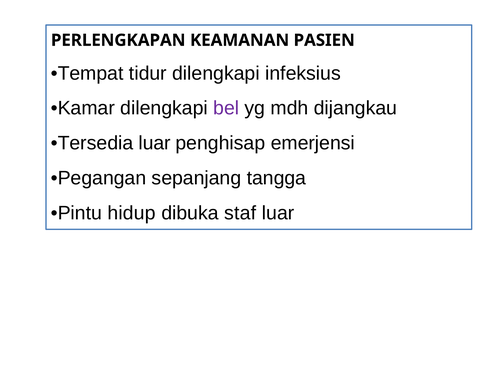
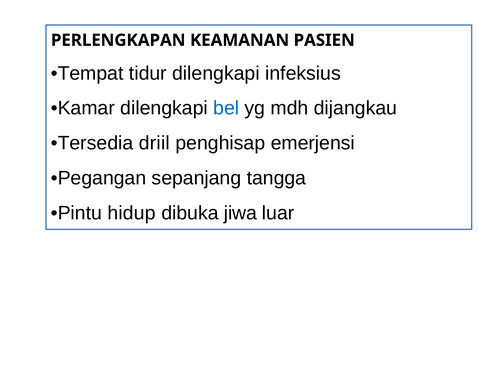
bel colour: purple -> blue (226, 108)
Tersedia luar: luar -> driil (154, 143)
staf: staf -> jiwa (240, 213)
